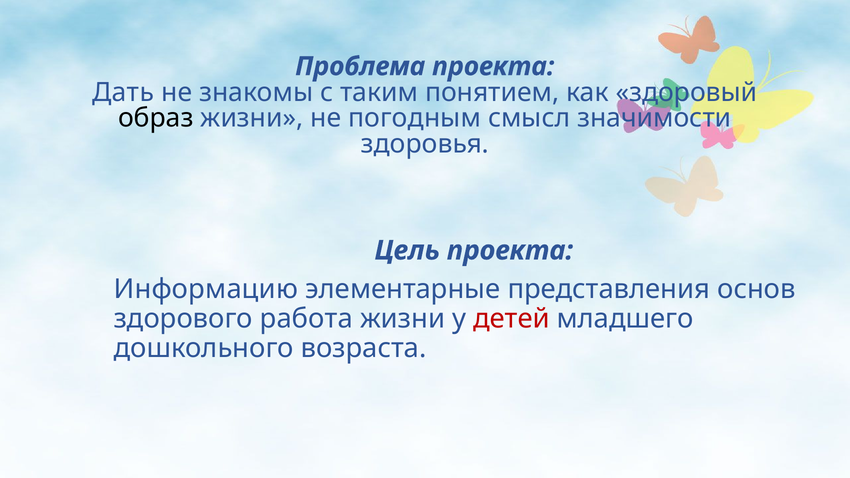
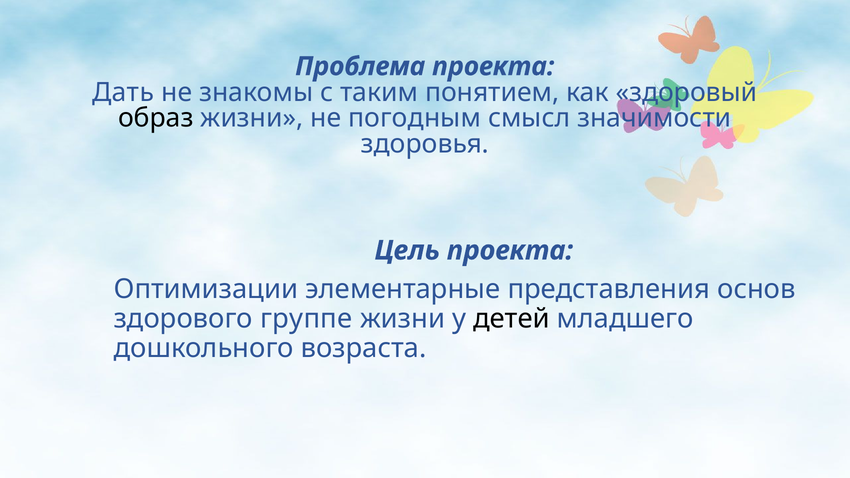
Информацию: Информацию -> Оптимизации (206, 289)
работа: работа -> группе (306, 319)
детей colour: red -> black (512, 319)
